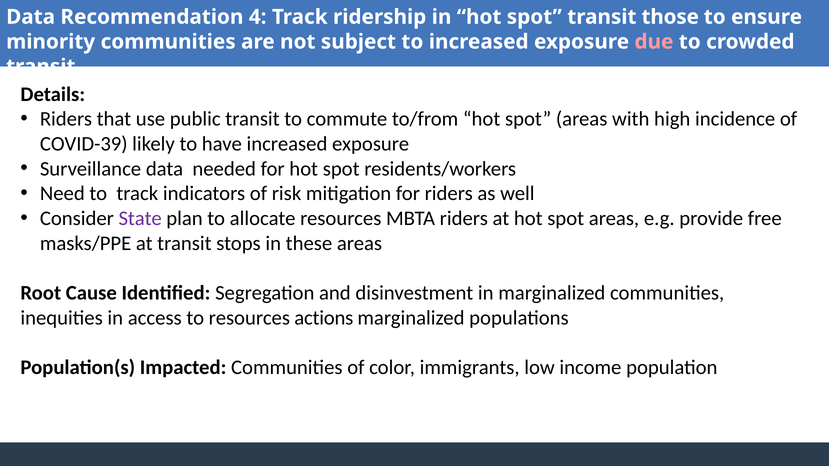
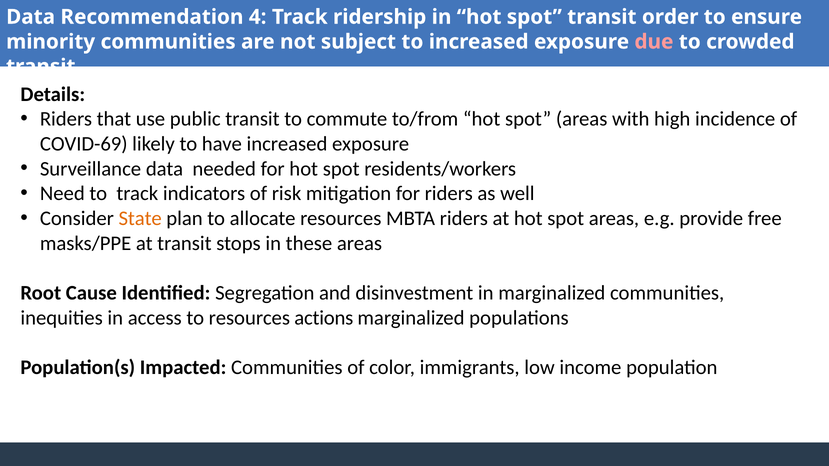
those: those -> order (670, 17)
COVID-39: COVID-39 -> COVID-69 (84, 144)
State colour: purple -> orange (140, 219)
